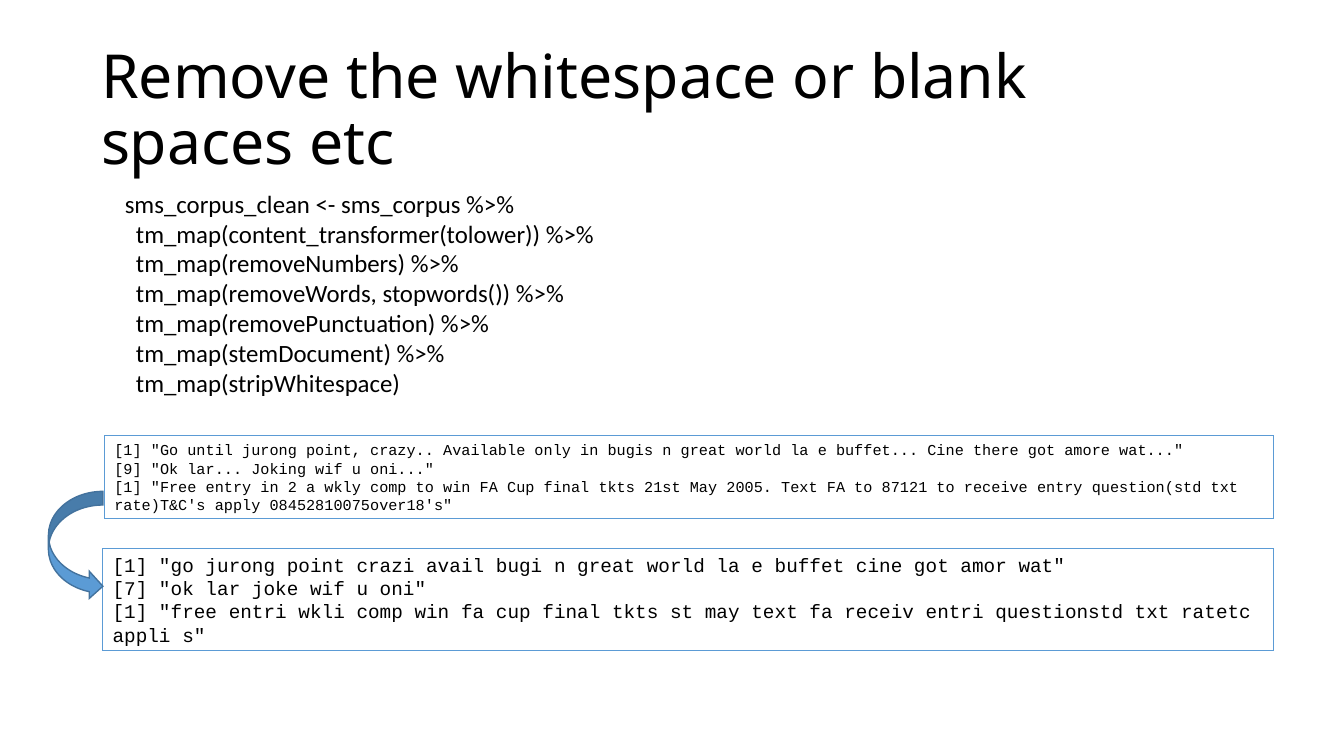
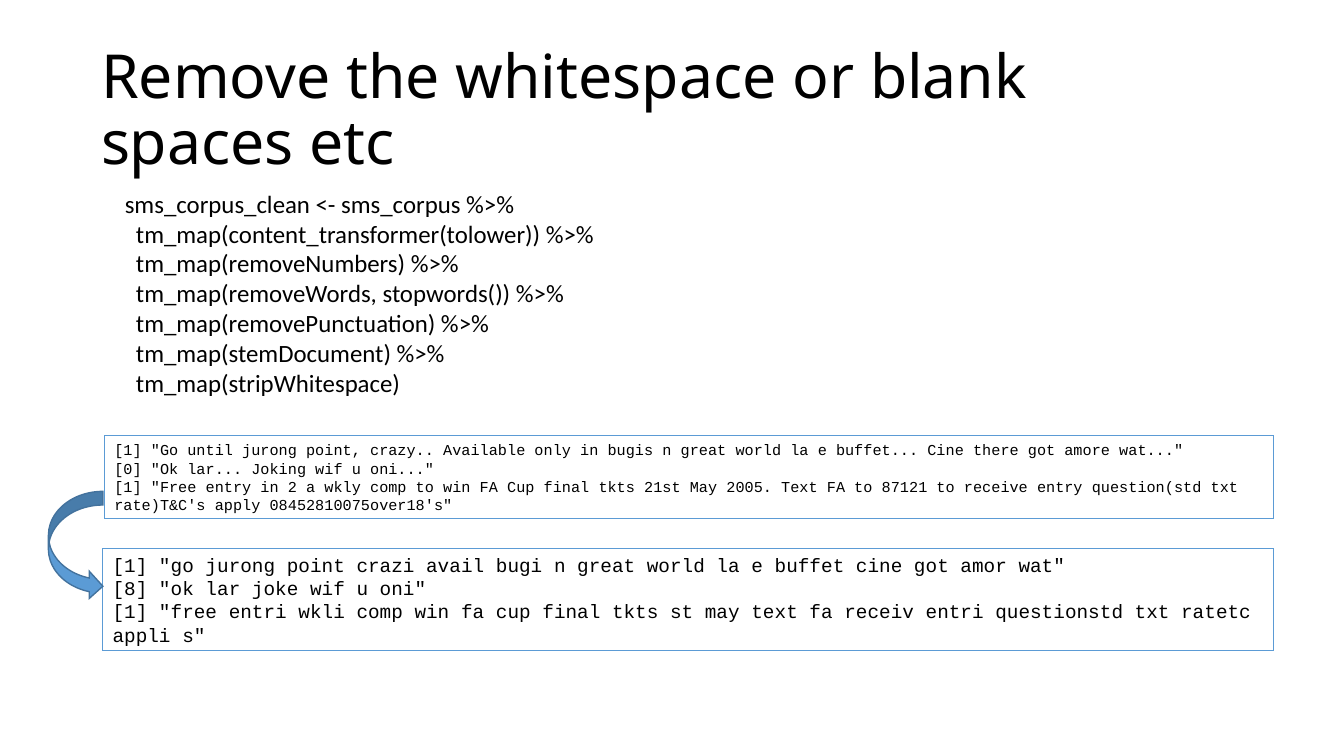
9: 9 -> 0 (128, 469)
7: 7 -> 8 (130, 590)
